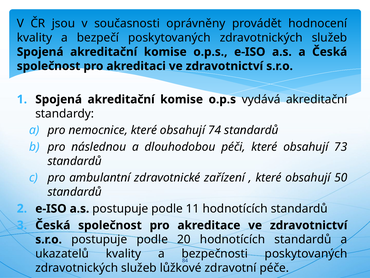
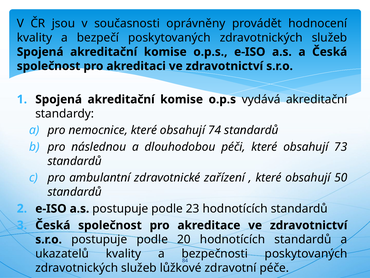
11: 11 -> 23 (193, 208)
